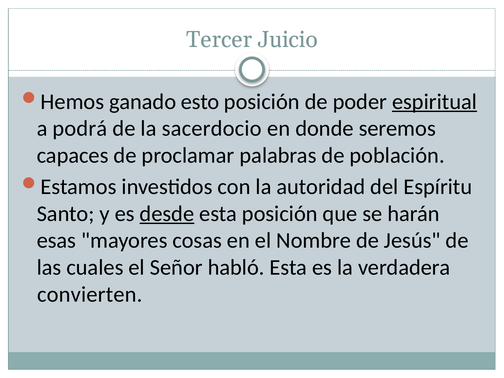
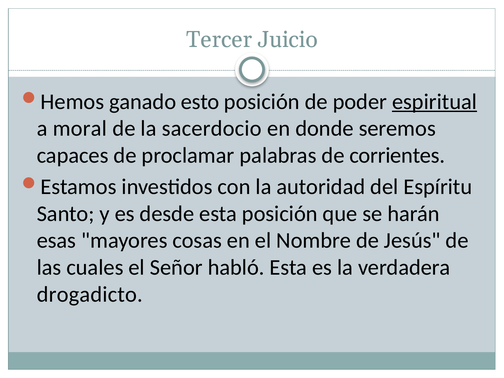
podrá: podrá -> moral (80, 129)
población: población -> corrientes (397, 155)
desde underline: present -> none (167, 214)
convierten: convierten -> drogadicto (90, 294)
